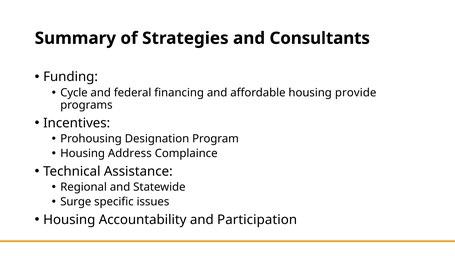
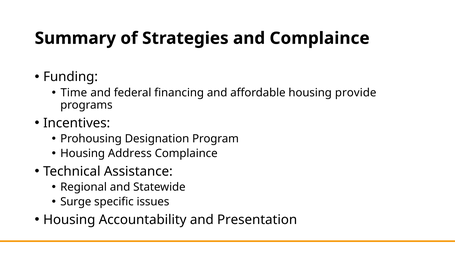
and Consultants: Consultants -> Complaince (320, 38)
Cycle: Cycle -> Time (74, 93)
Participation: Participation -> Presentation (257, 220)
